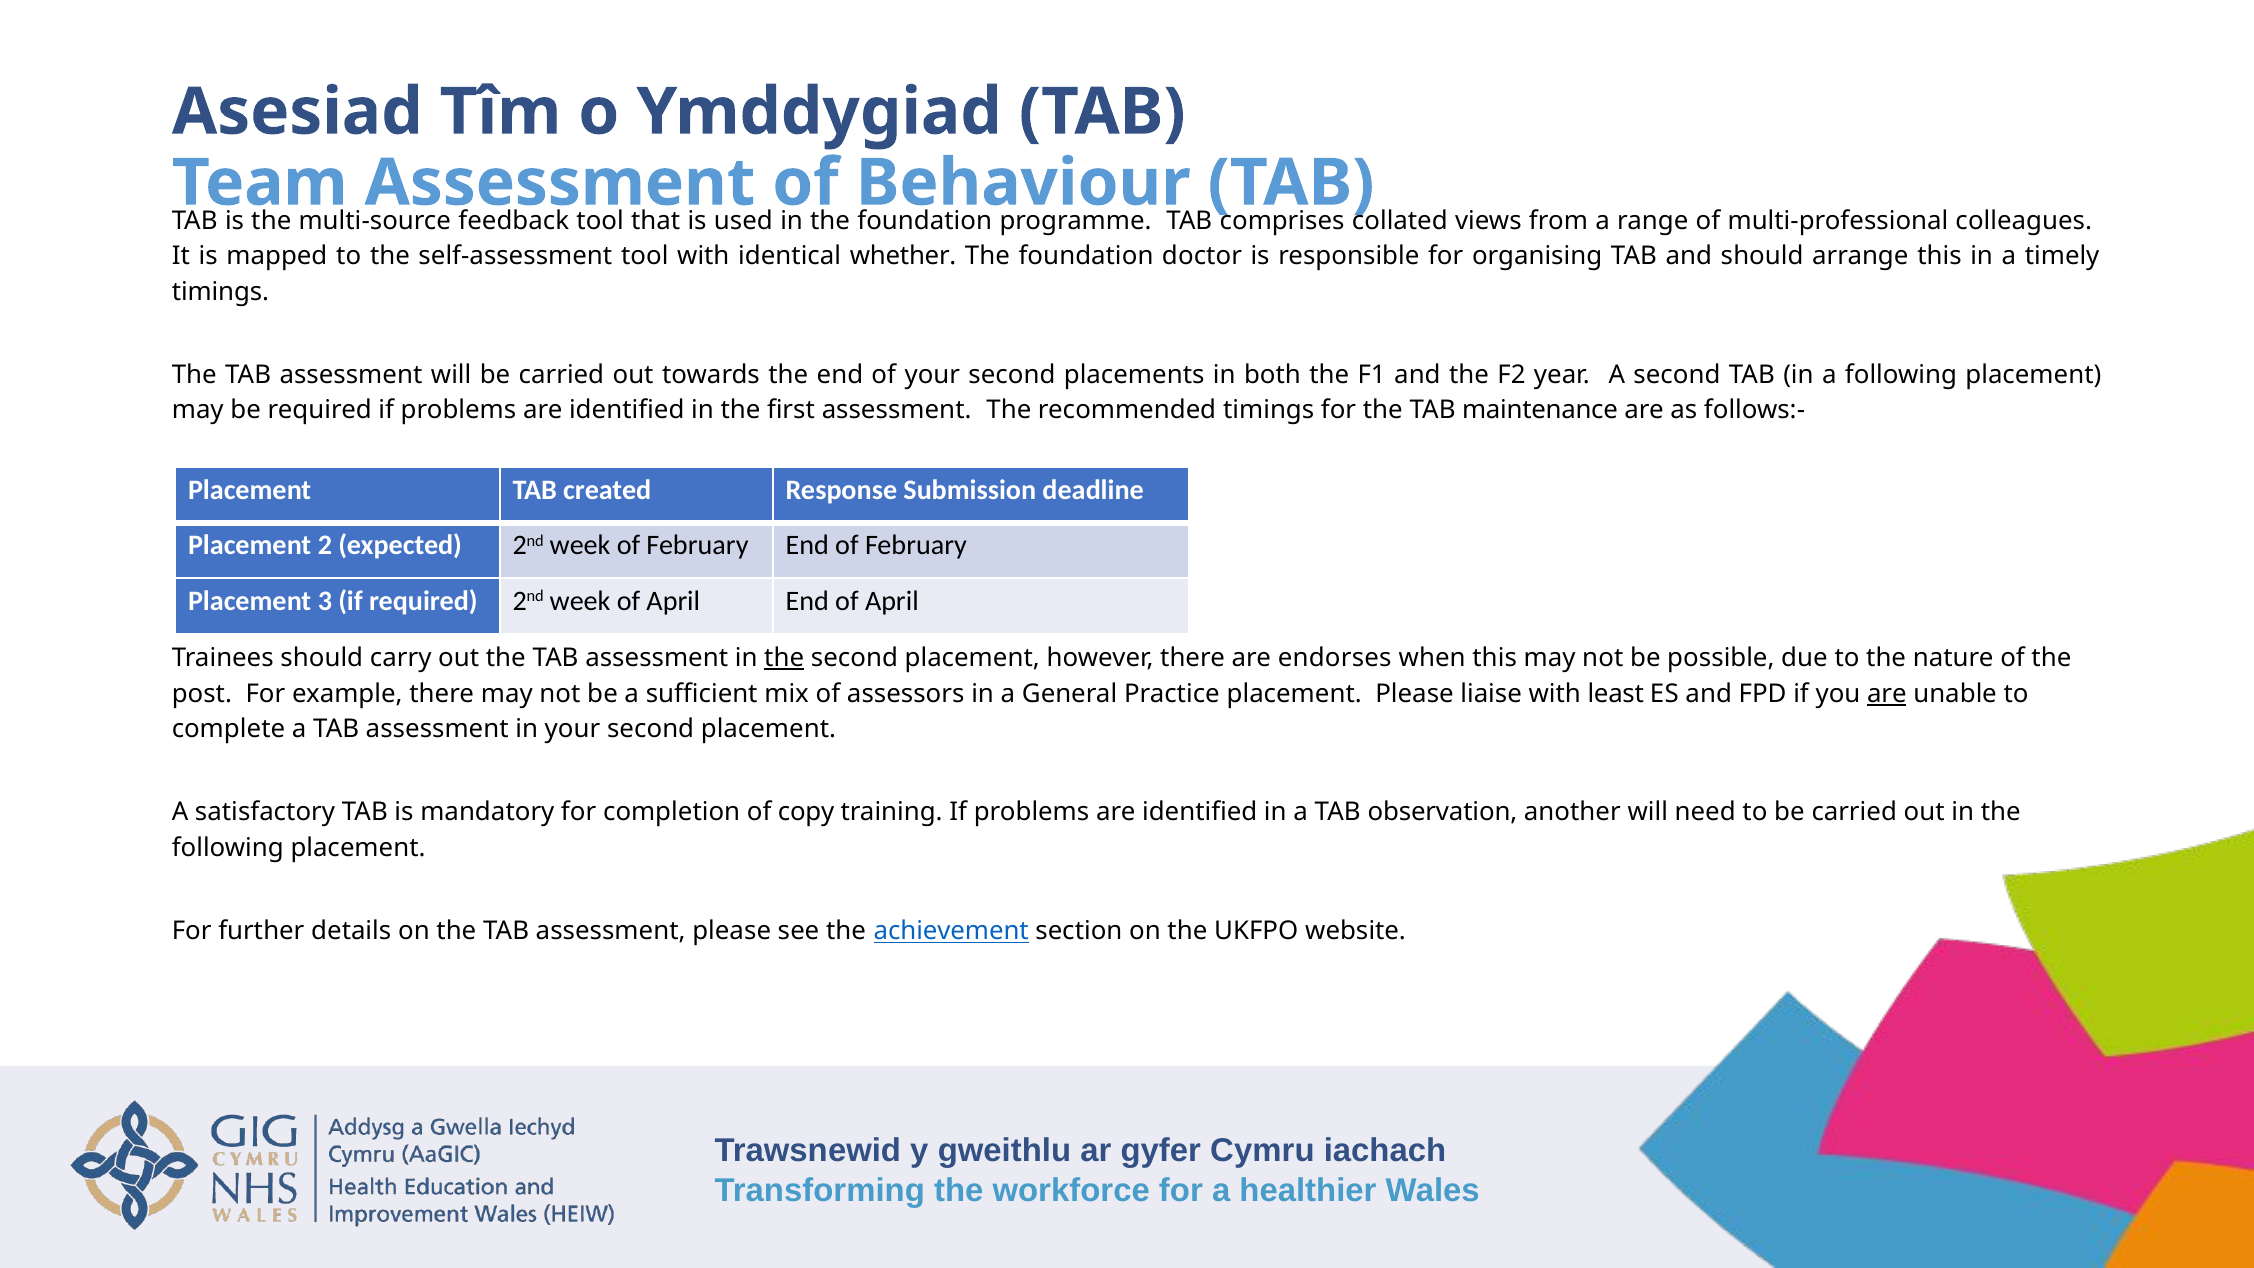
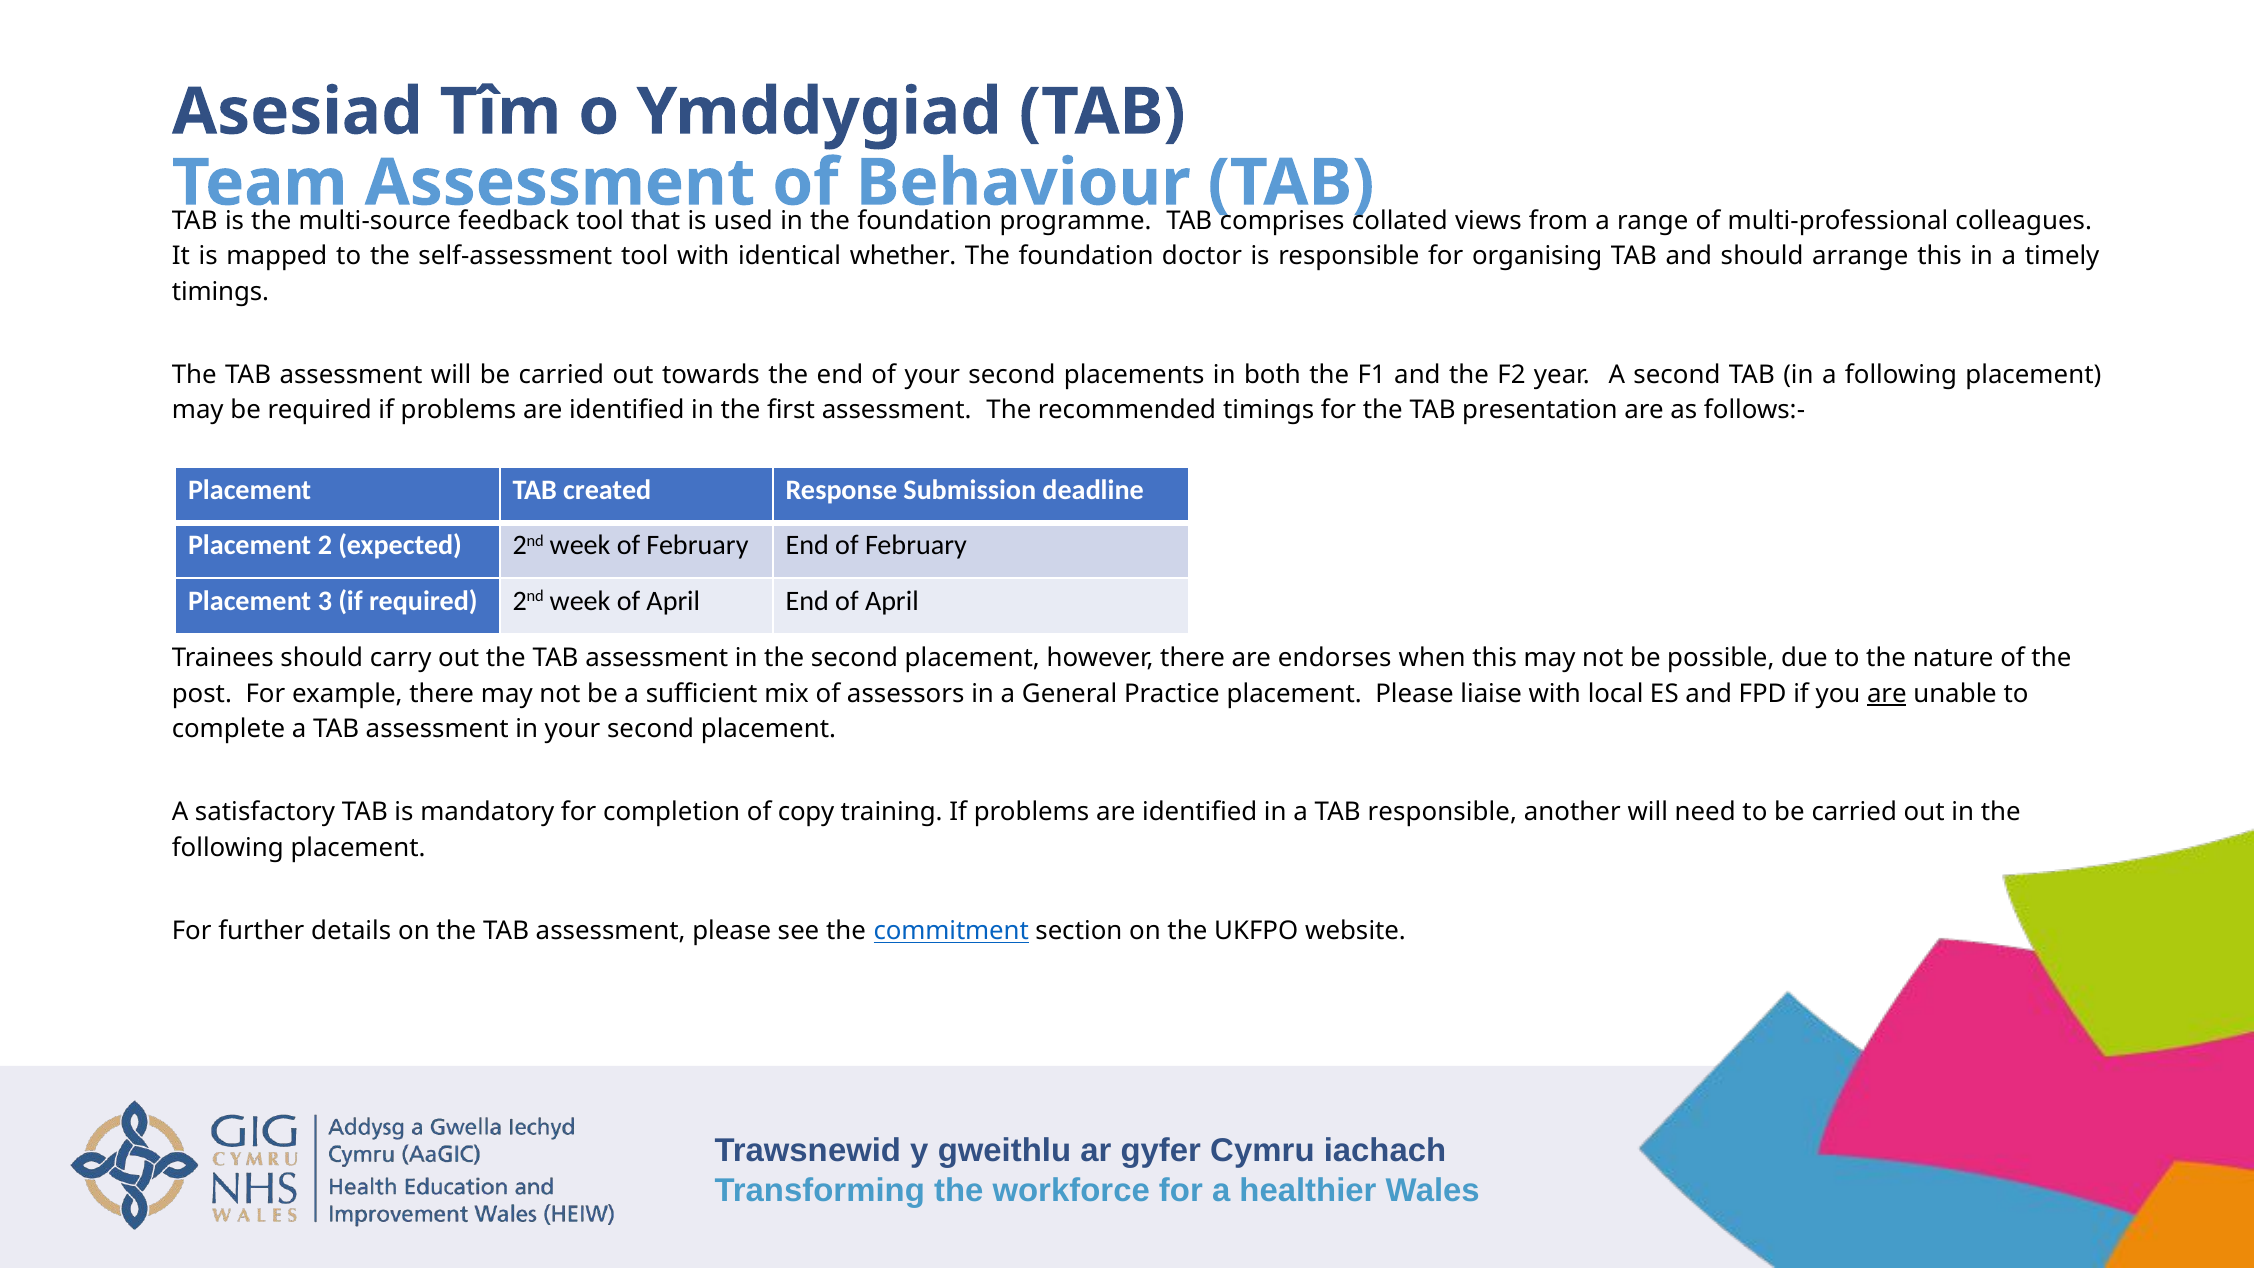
maintenance: maintenance -> presentation (1540, 410)
the underline: present -> none (784, 658)
least: least -> local (1616, 694)
TAB observation: observation -> responsible (1442, 812)
achievement: achievement -> commitment (951, 931)
